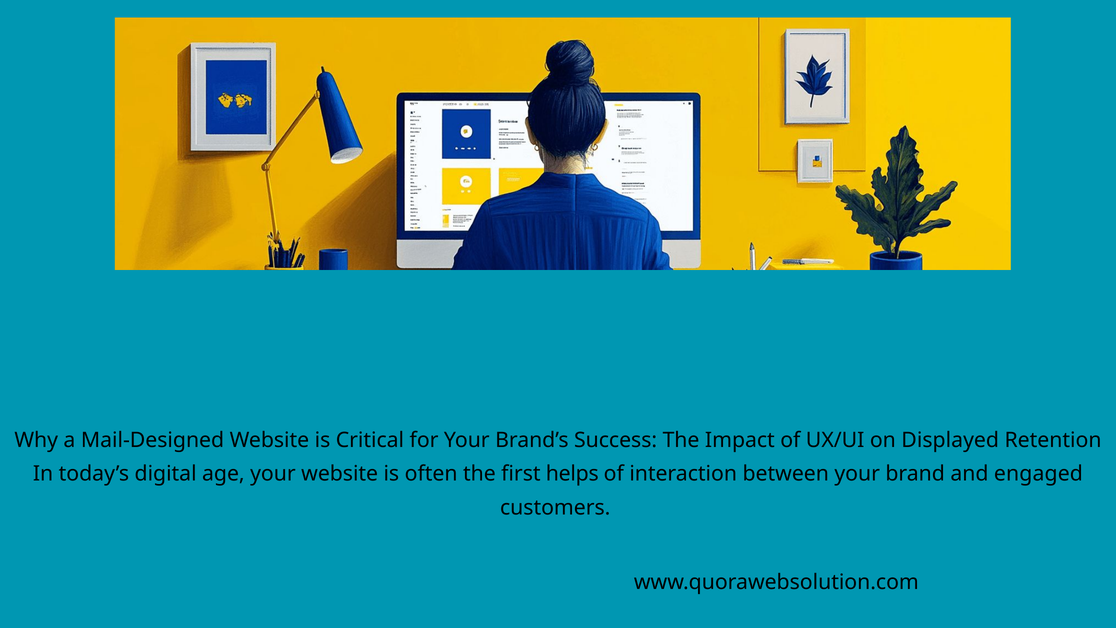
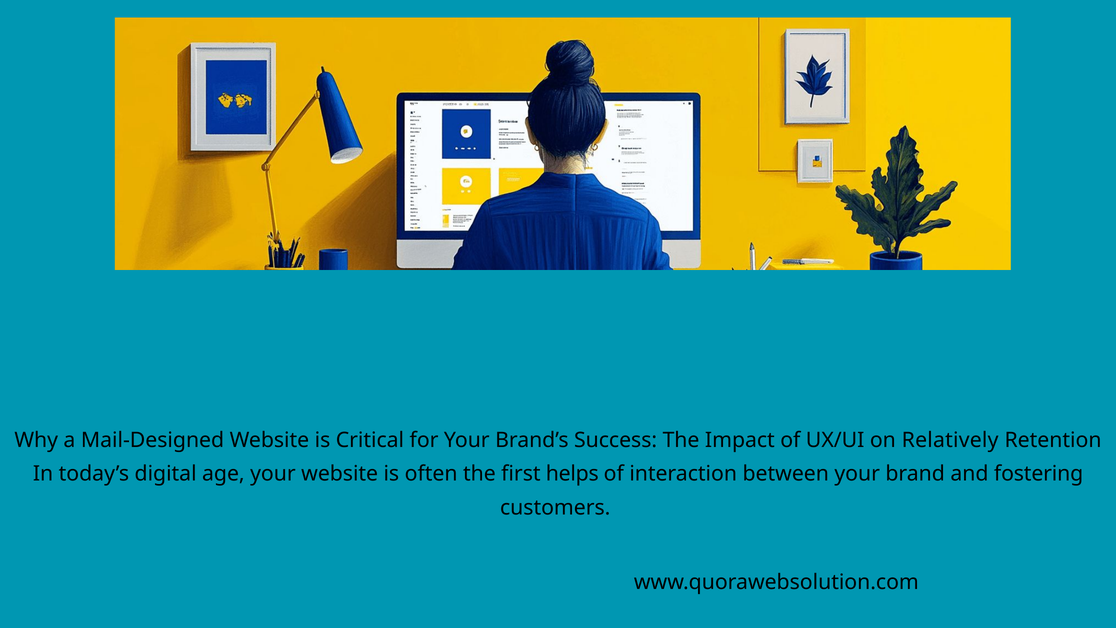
Displayed: Displayed -> Relatively (950, 440)
engaged: engaged -> fostering (1039, 474)
